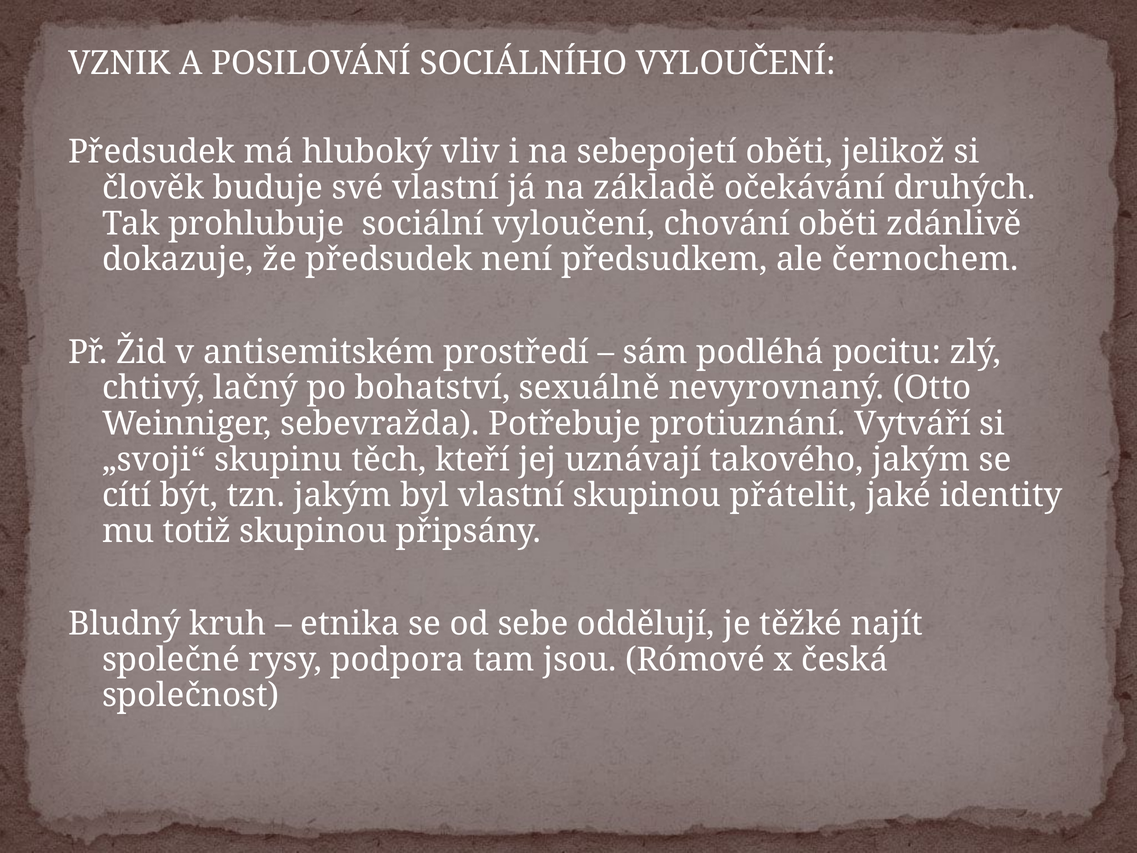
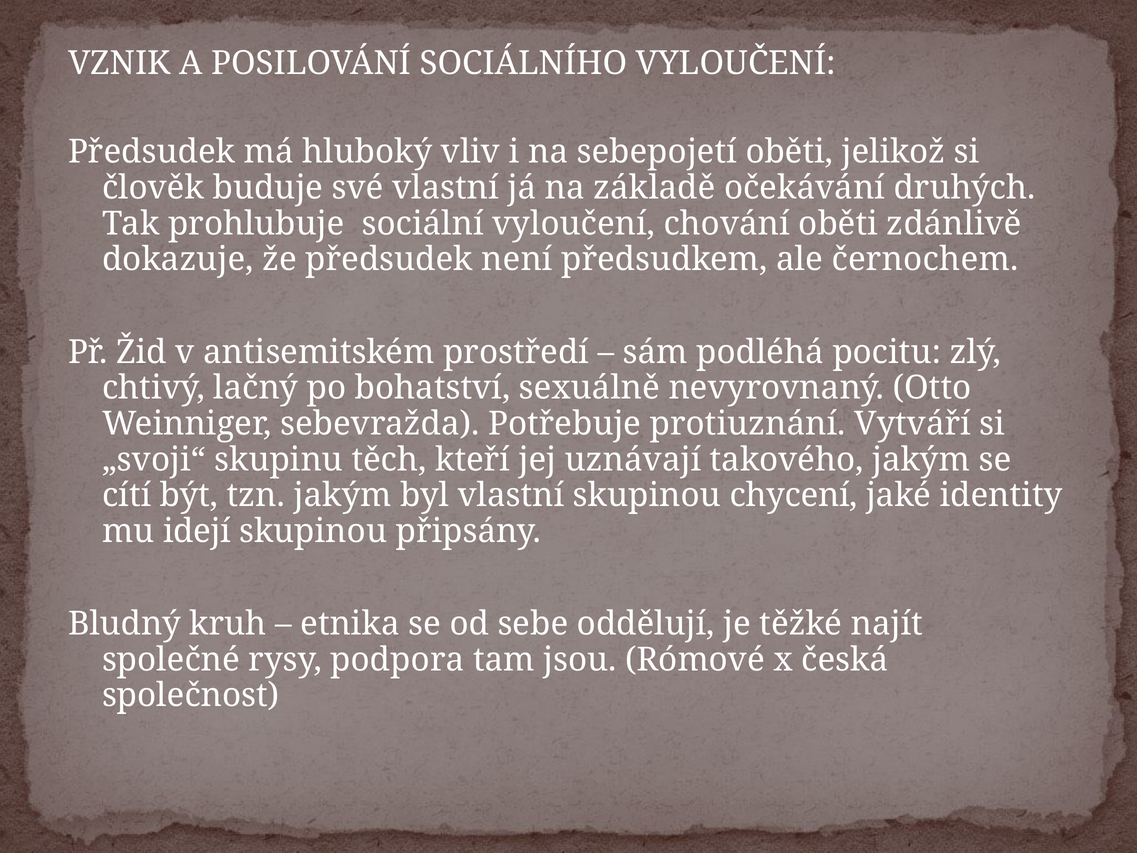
přátelit: přátelit -> chycení (794, 495)
totiž: totiž -> idejí (197, 531)
